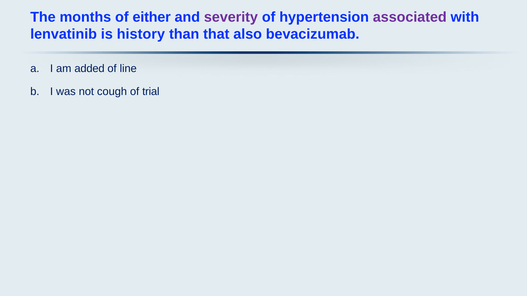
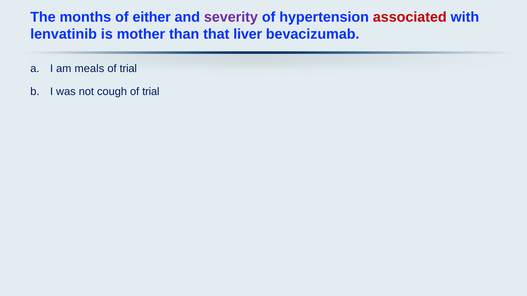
associated colour: purple -> red (410, 17)
history: history -> mother (141, 34)
also: also -> liver (248, 34)
added: added -> meals (89, 69)
line: line -> trial (128, 69)
